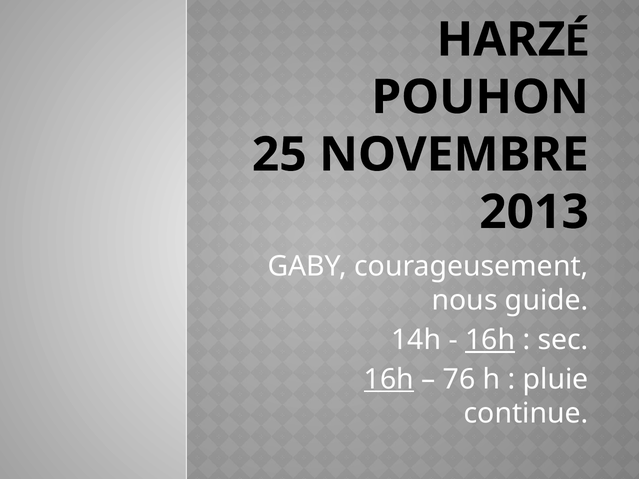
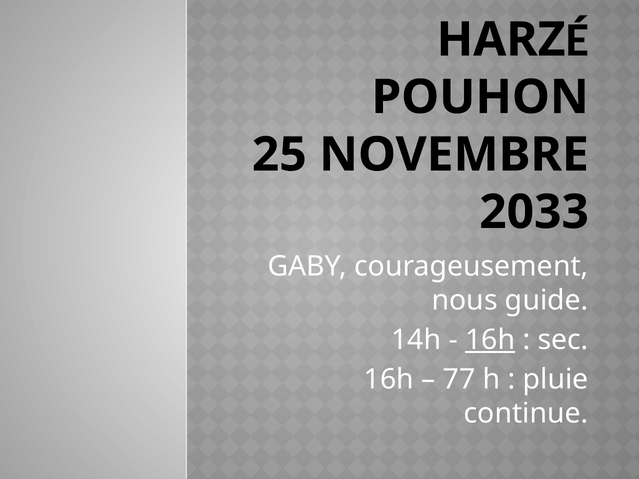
2013: 2013 -> 2033 (534, 212)
16h underline: present -> none (389, 379)
76: 76 -> 77 (459, 379)
